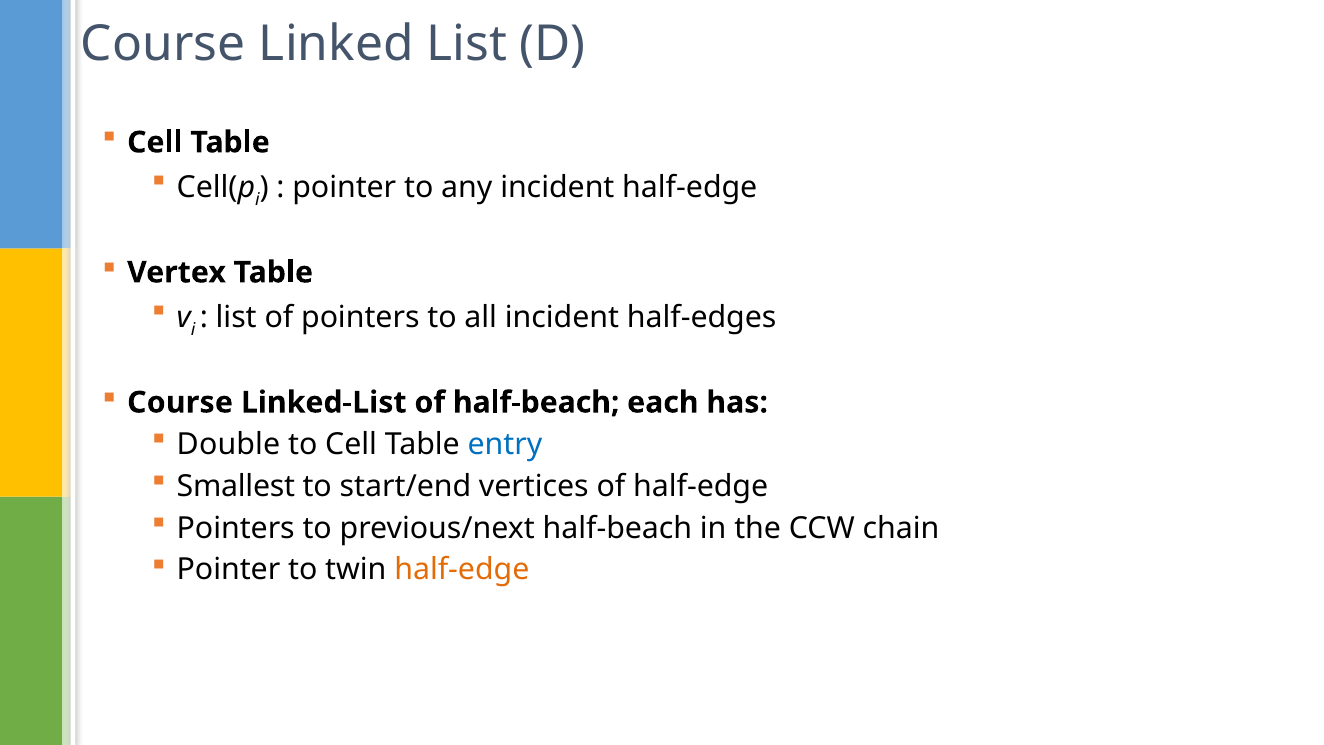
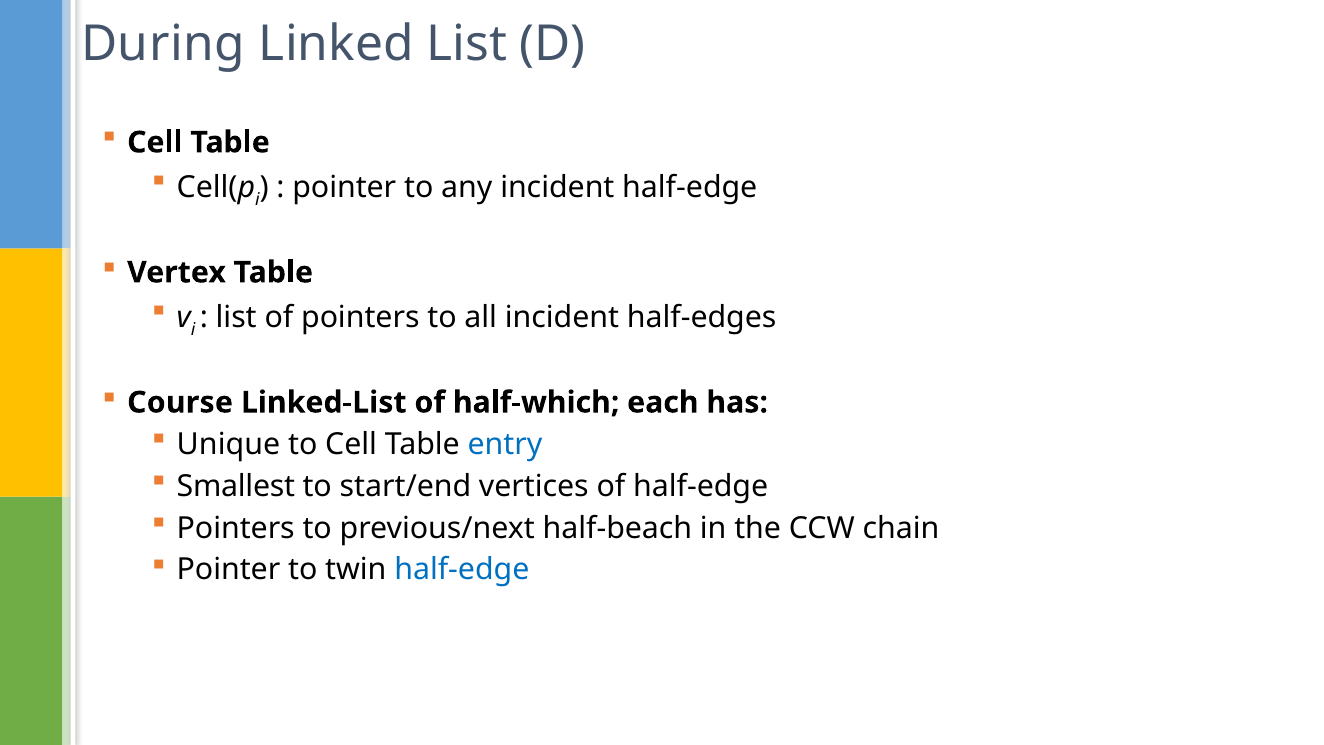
Course: Course -> During (163, 44)
of half-beach: half-beach -> half-which (536, 402)
Double: Double -> Unique (229, 444)
half-edge colour: orange -> blue (462, 570)
